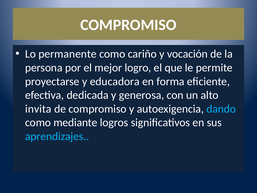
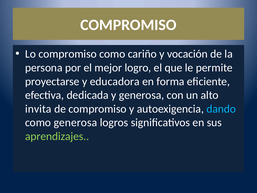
Lo permanente: permanente -> compromiso (68, 54)
como mediante: mediante -> generosa (75, 122)
aprendizajes colour: light blue -> light green (57, 136)
